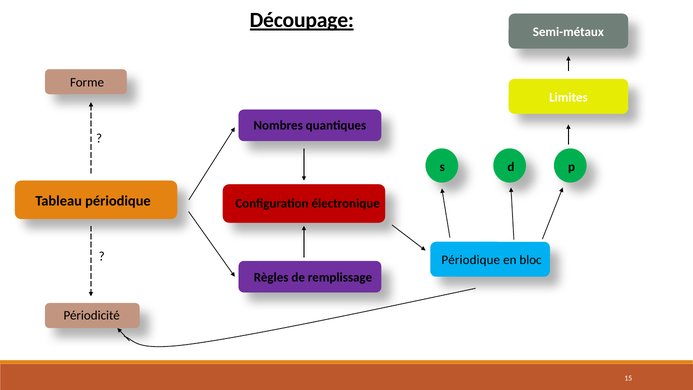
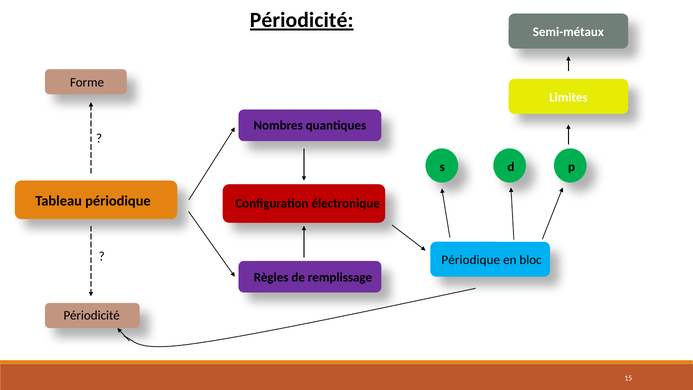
Découpage: Découpage -> Périodicité (302, 20)
